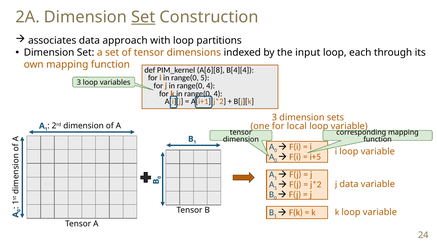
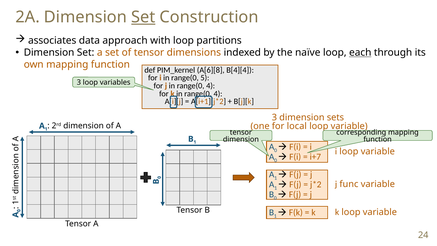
input: input -> naïve (308, 53)
each underline: none -> present (360, 53)
i+5: i+5 -> i+7 (315, 157)
j data: data -> func (349, 184)
